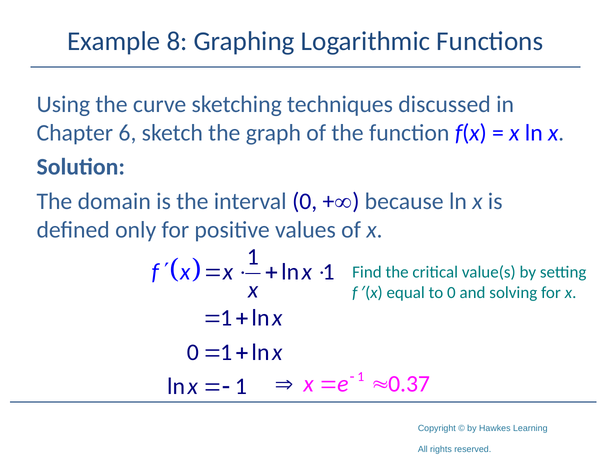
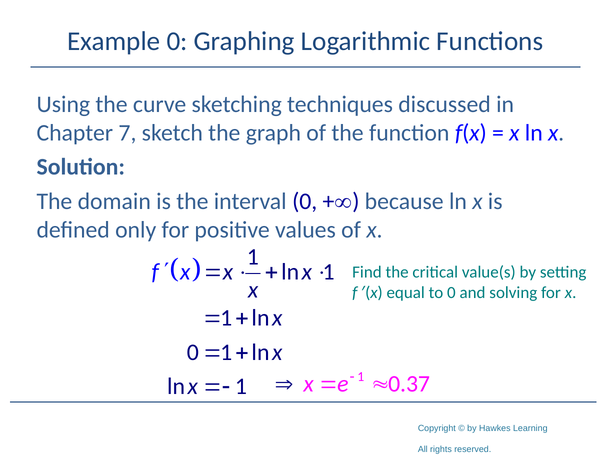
Example 8: 8 -> 0 (177, 41)
6: 6 -> 7 (127, 133)
